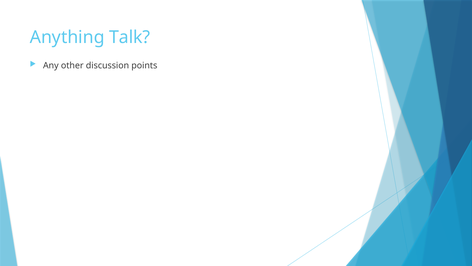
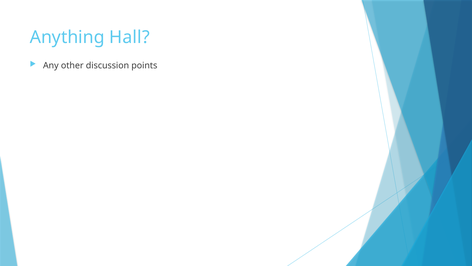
Talk: Talk -> Hall (130, 37)
